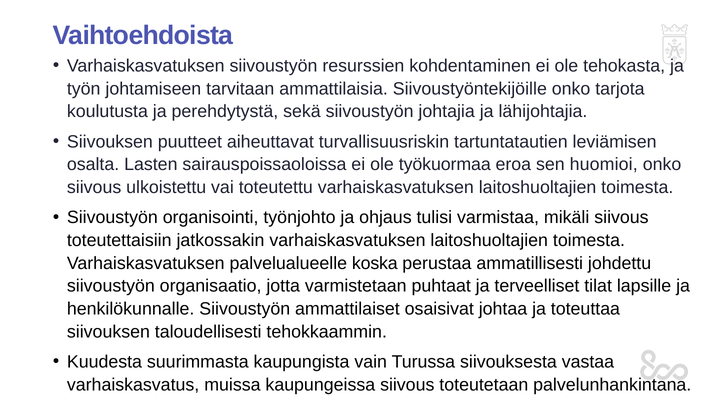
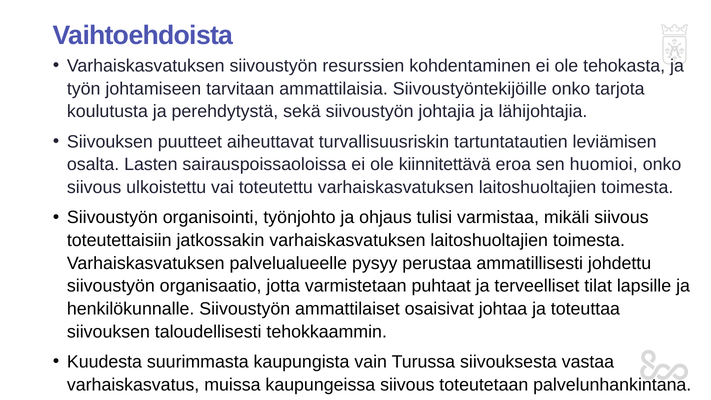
työkuormaa: työkuormaa -> kiinnitettävä (445, 165)
koska: koska -> pysyy (375, 263)
